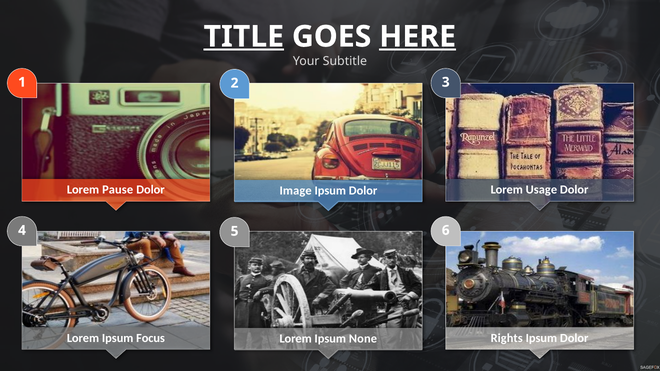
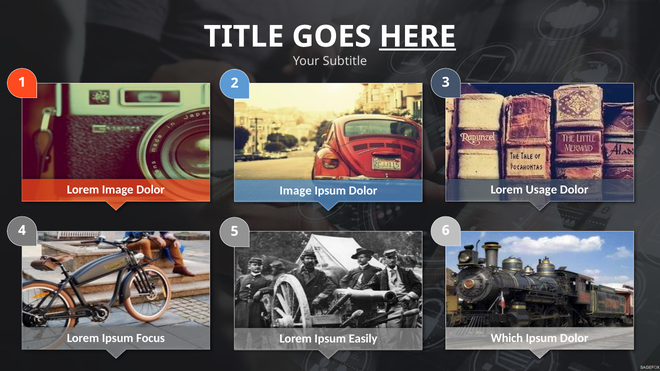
TITLE underline: present -> none (244, 37)
Lorem Pause: Pause -> Image (118, 190)
Rights: Rights -> Which (507, 338)
None: None -> Easily (363, 339)
